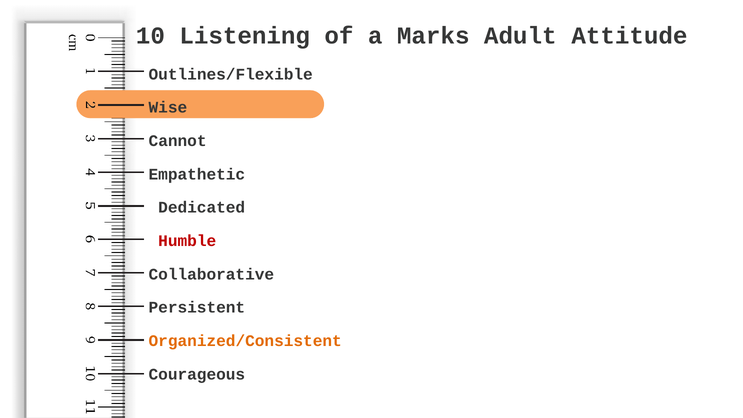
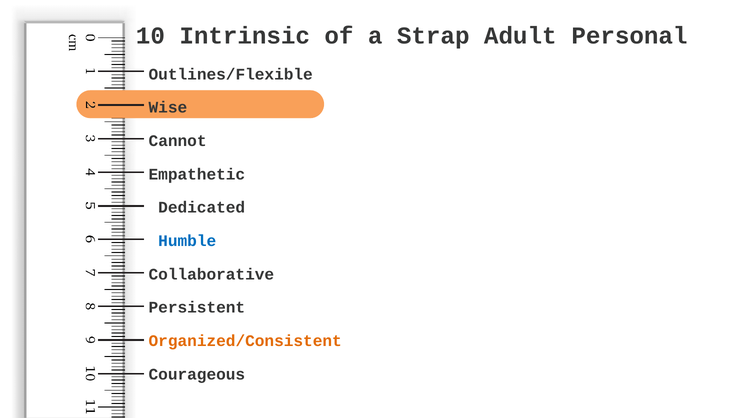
Listening: Listening -> Intrinsic (245, 36)
Marks: Marks -> Strap (433, 36)
Attitude: Attitude -> Personal (629, 36)
Humble colour: red -> blue (187, 241)
